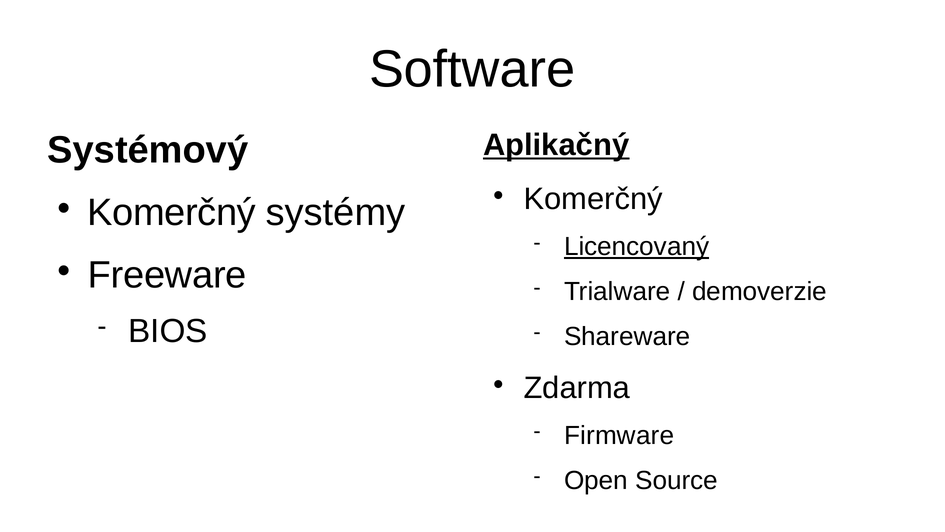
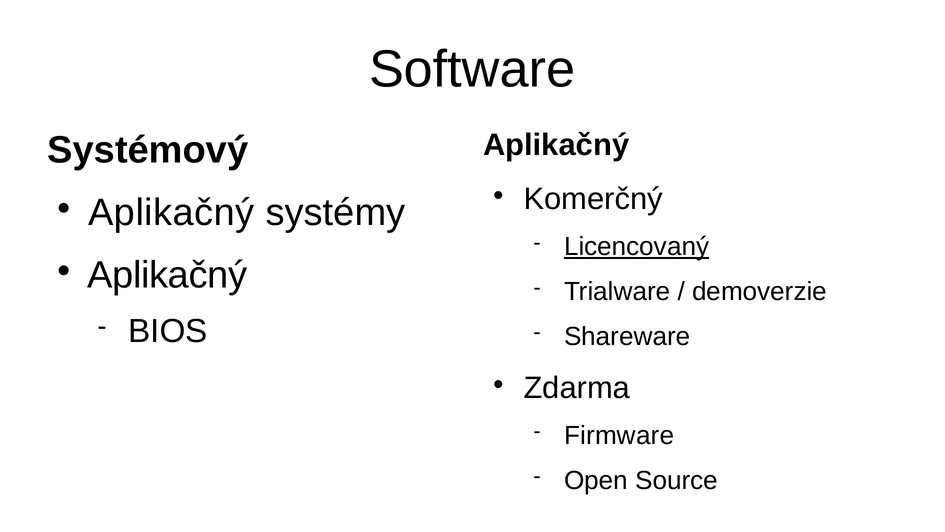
Aplikačný underline: present -> none (556, 145)
Komerčný: Komerčný -> Aplikačný (171, 213)
Freeware: Freeware -> Aplikačný (167, 275)
